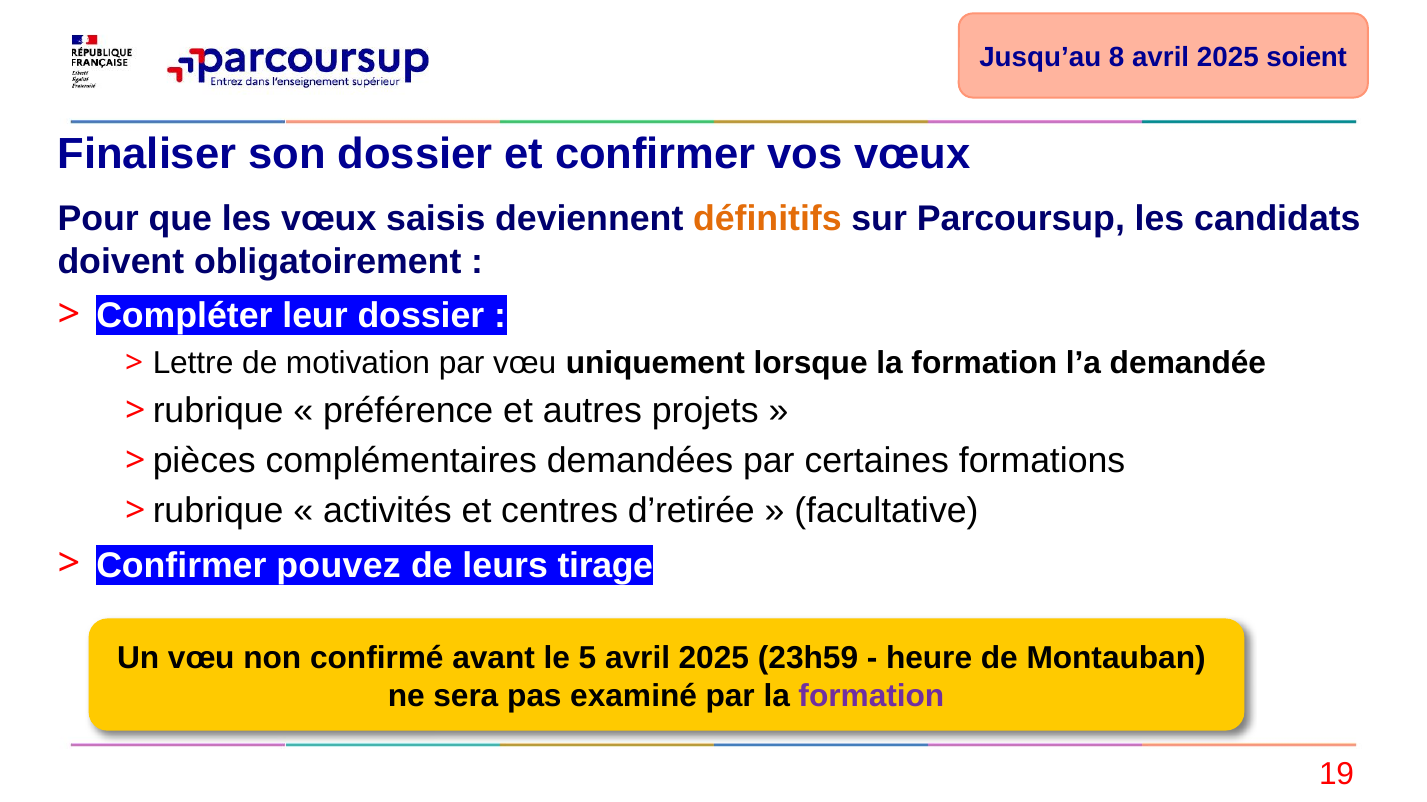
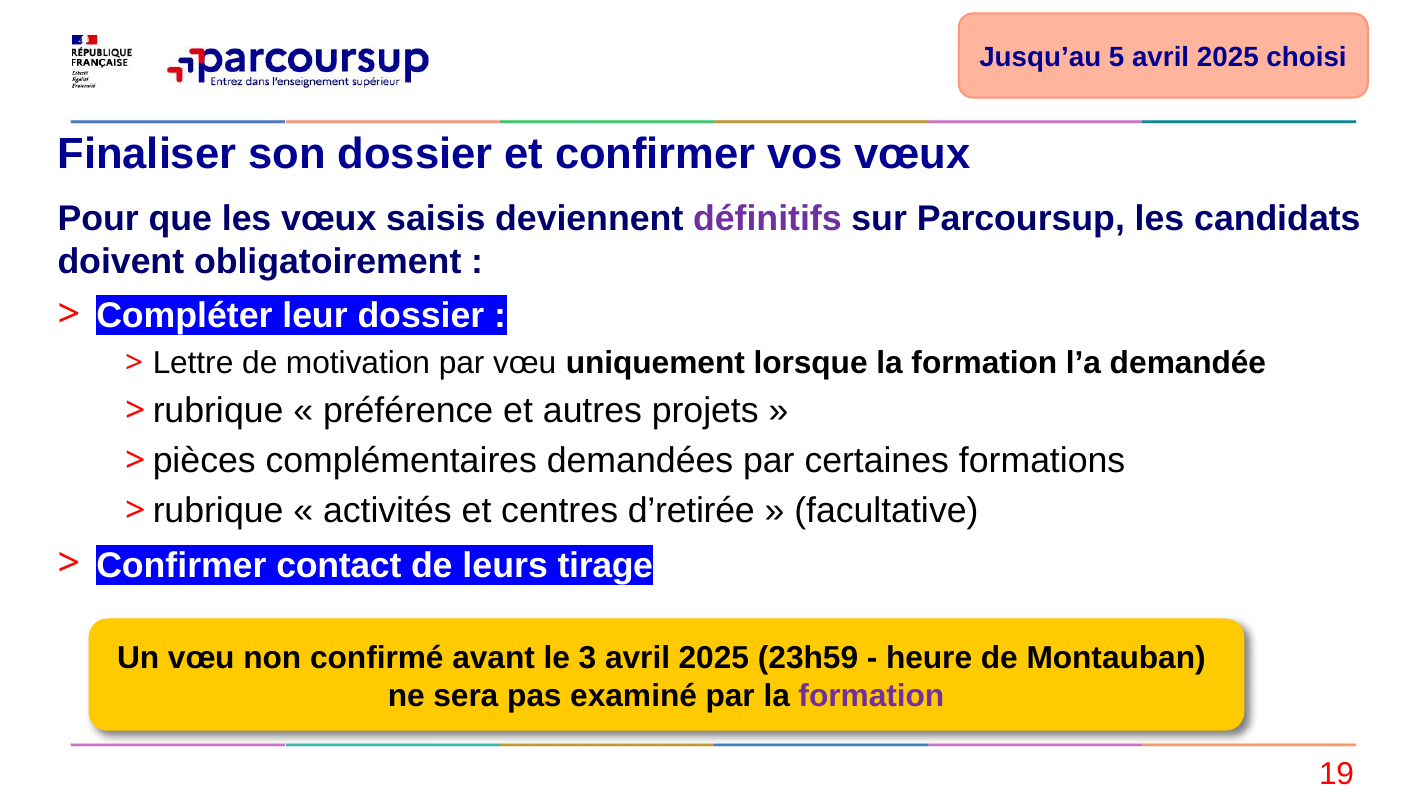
8: 8 -> 5 (1117, 57)
soient: soient -> choisi (1307, 57)
définitifs colour: orange -> purple (767, 219)
pouvez: pouvez -> contact (339, 566)
5: 5 -> 3 (587, 658)
